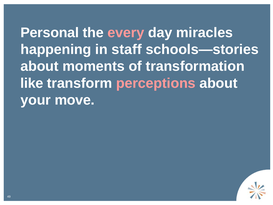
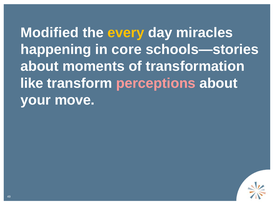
Personal: Personal -> Modified (50, 33)
every colour: pink -> yellow (126, 33)
staff: staff -> core (127, 49)
